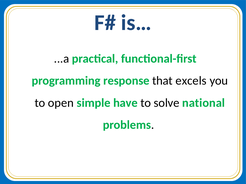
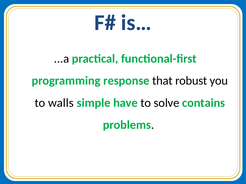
excels: excels -> robust (191, 81)
open: open -> walls (61, 103)
national: national -> contains (204, 103)
